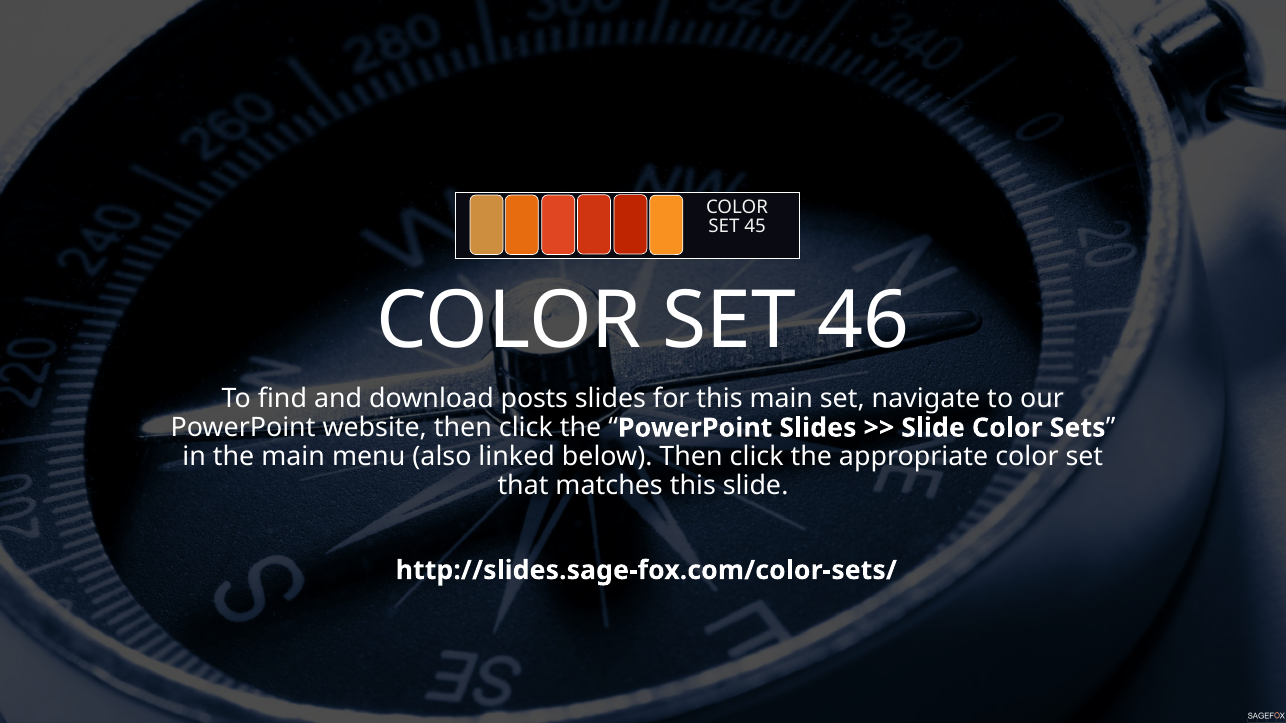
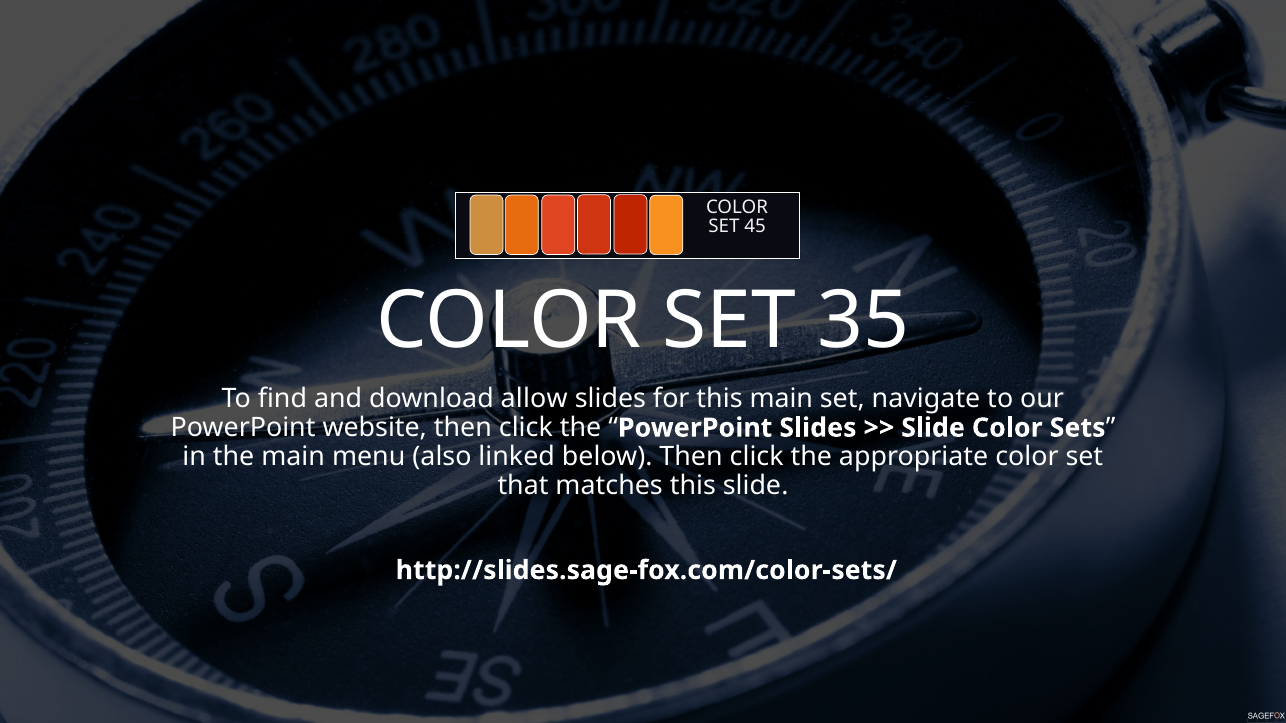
46: 46 -> 35 (863, 321)
posts: posts -> allow (534, 399)
